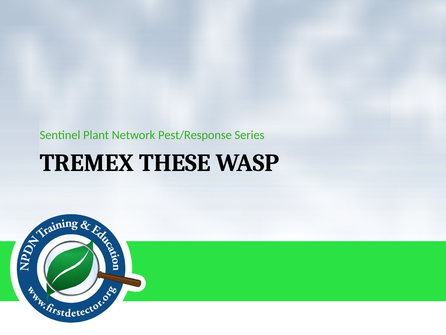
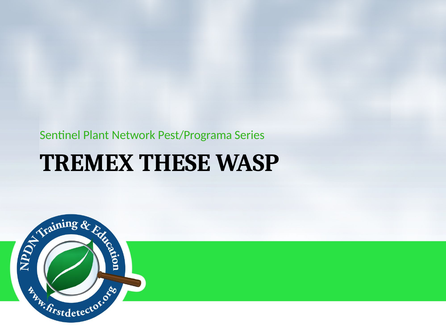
Pest/Response: Pest/Response -> Pest/Programa (195, 135)
